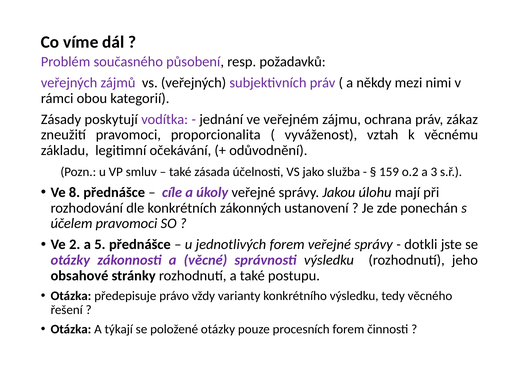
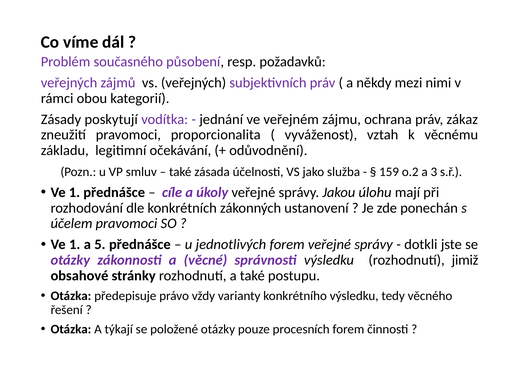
8: 8 -> 1 (74, 193)
2: 2 -> 1 (75, 245)
jeho: jeho -> jimiž (465, 260)
